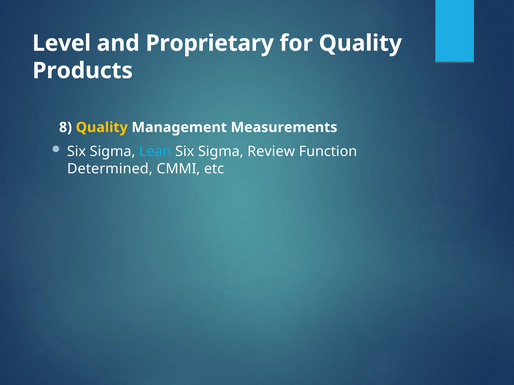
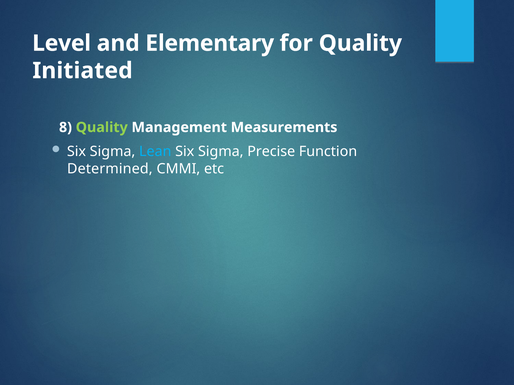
Proprietary: Proprietary -> Elementary (210, 43)
Products: Products -> Initiated (82, 71)
Quality colour: yellow -> light green (102, 128)
Review: Review -> Precise (271, 152)
